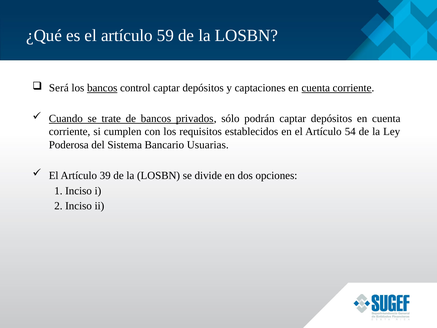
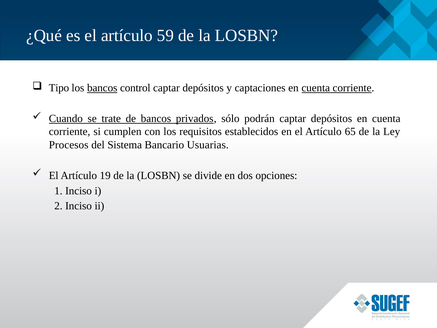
Será: Será -> Tipo (59, 88)
54: 54 -> 65 (350, 132)
Poderosa: Poderosa -> Procesos (69, 145)
39: 39 -> 19 (105, 175)
